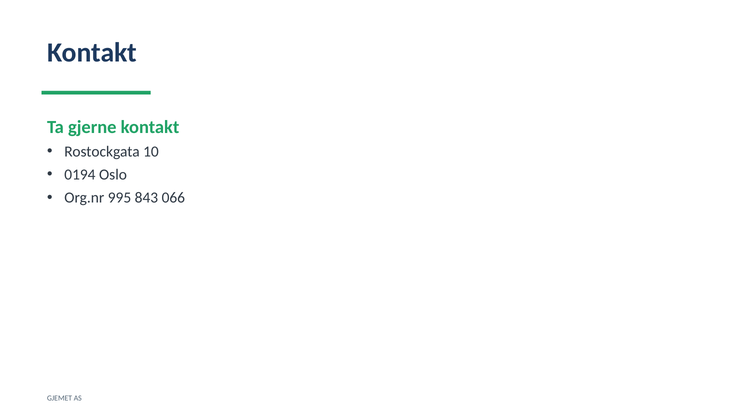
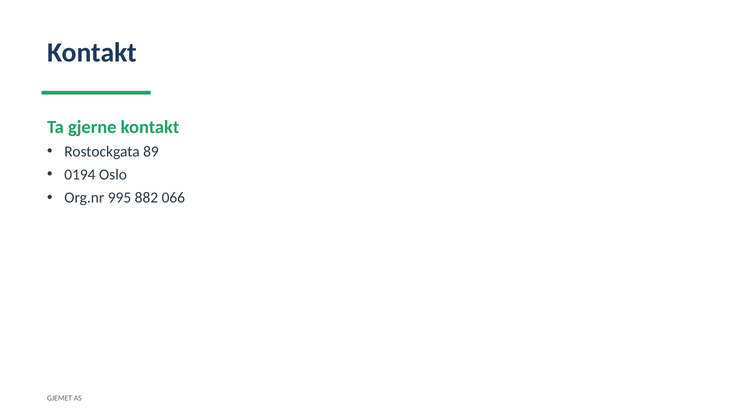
10: 10 -> 89 (151, 152)
843: 843 -> 882 (146, 198)
